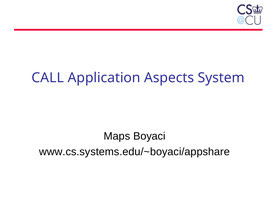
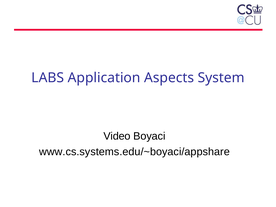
CALL: CALL -> LABS (48, 78)
Maps: Maps -> Video (117, 136)
